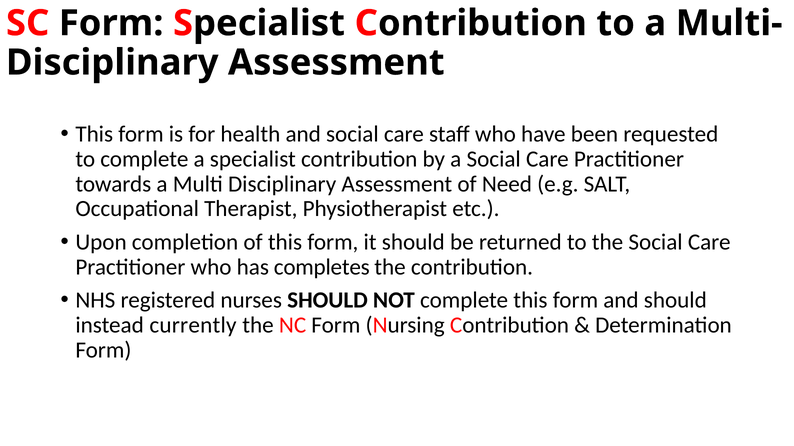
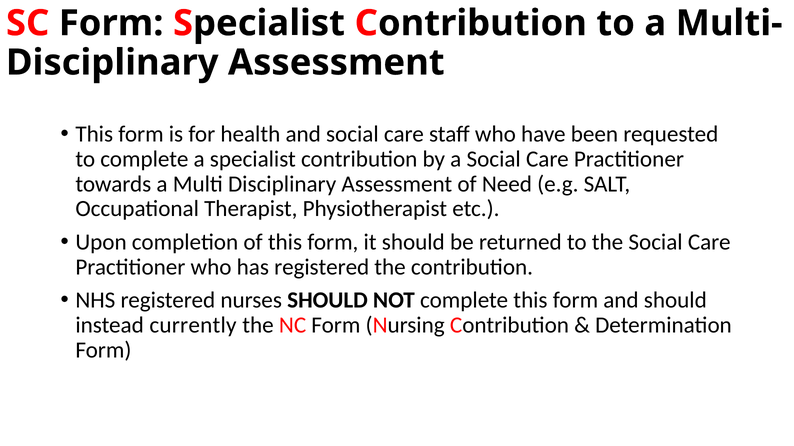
has completes: completes -> registered (322, 267)
